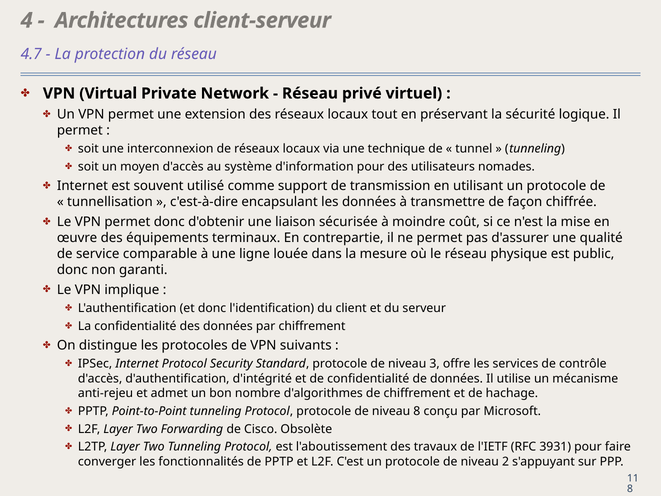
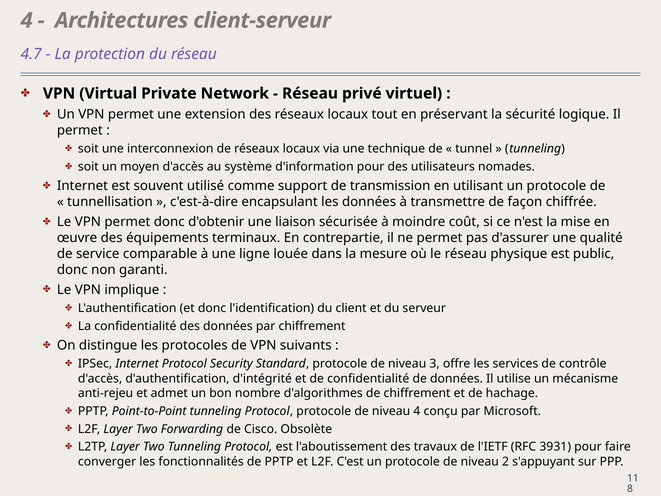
niveau 8: 8 -> 4 (417, 411)
